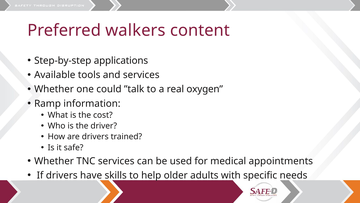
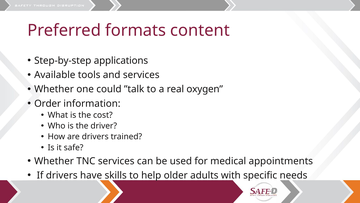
walkers: walkers -> formats (136, 30)
Ramp: Ramp -> Order (48, 103)
